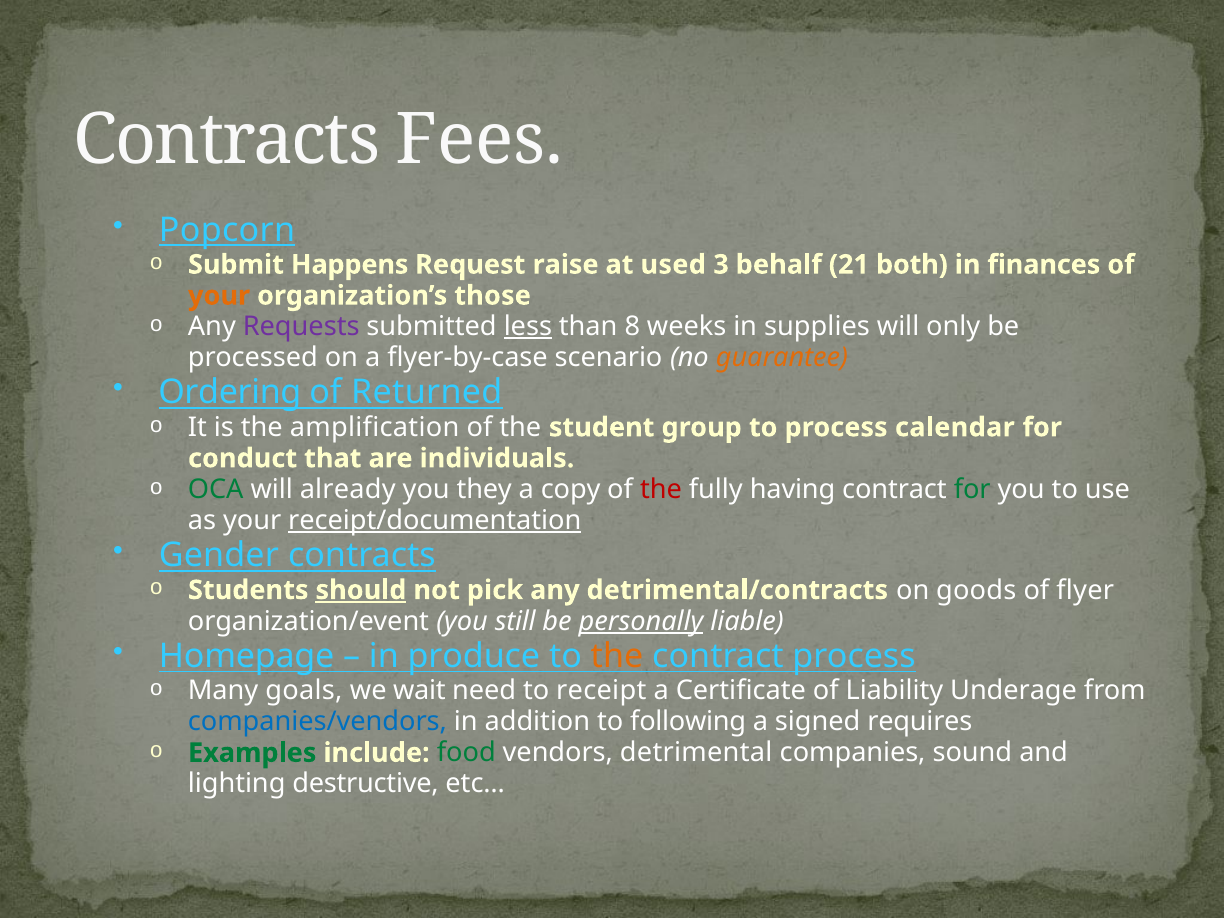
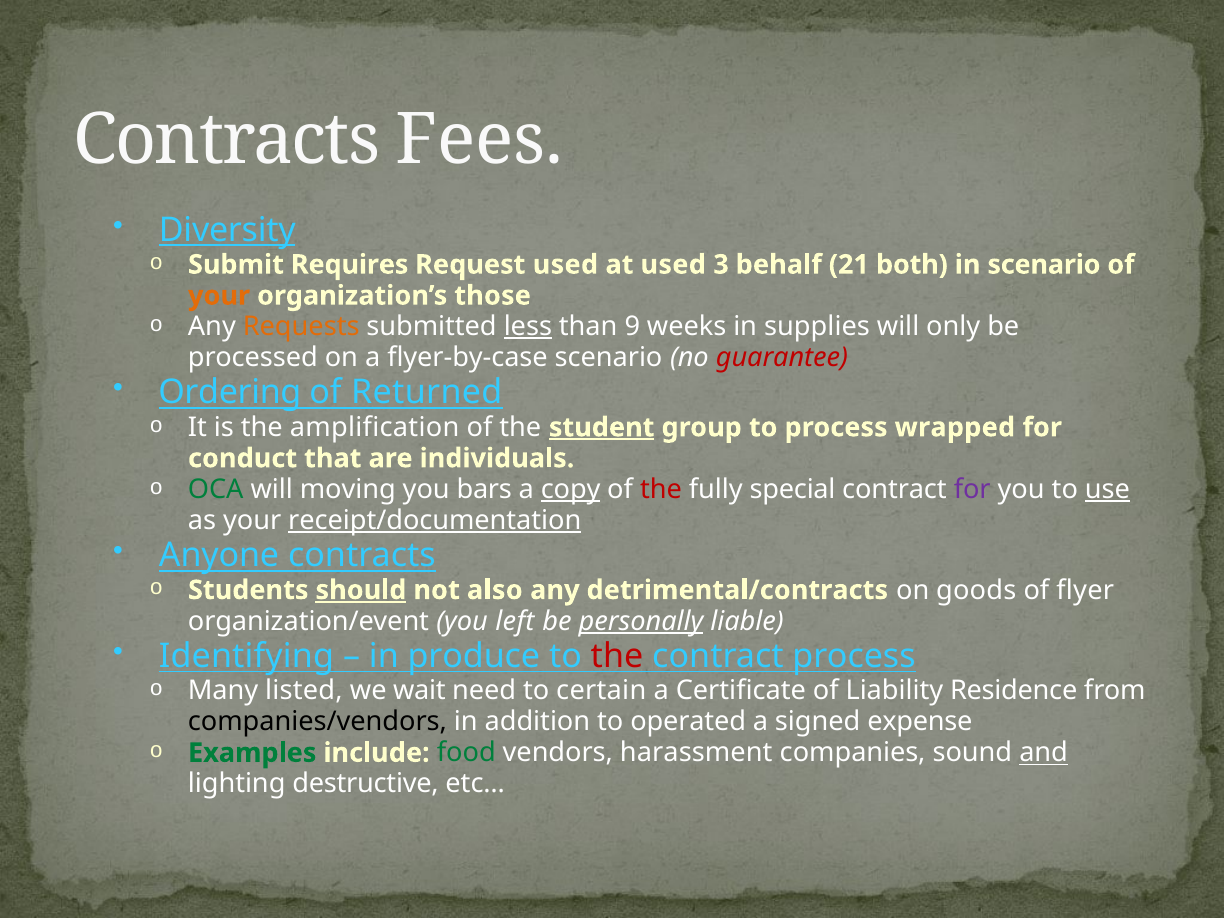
Popcorn: Popcorn -> Diversity (227, 230)
Happens: Happens -> Requires (350, 265)
Request raise: raise -> used (565, 265)
in finances: finances -> scenario (1044, 265)
Requests colour: purple -> orange (301, 327)
8: 8 -> 9 (632, 327)
guarantee colour: orange -> red (782, 358)
student underline: none -> present (602, 427)
calendar: calendar -> wrapped (955, 427)
already: already -> moving (348, 489)
they: they -> bars (484, 489)
copy underline: none -> present (571, 489)
having: having -> special (793, 489)
for colour: green -> purple (972, 489)
use underline: none -> present (1107, 489)
Gender: Gender -> Anyone (219, 555)
pick: pick -> also (495, 590)
still: still -> left (515, 621)
Homepage: Homepage -> Identifying (246, 656)
the colour: orange -> red (617, 656)
goals: goals -> listed (304, 691)
receipt: receipt -> certain (601, 691)
Underage: Underage -> Residence (1014, 691)
companies/vendors colour: blue -> black (317, 722)
following: following -> operated (688, 722)
requires: requires -> expense (920, 722)
detrimental: detrimental -> harassment (696, 753)
and underline: none -> present (1044, 753)
